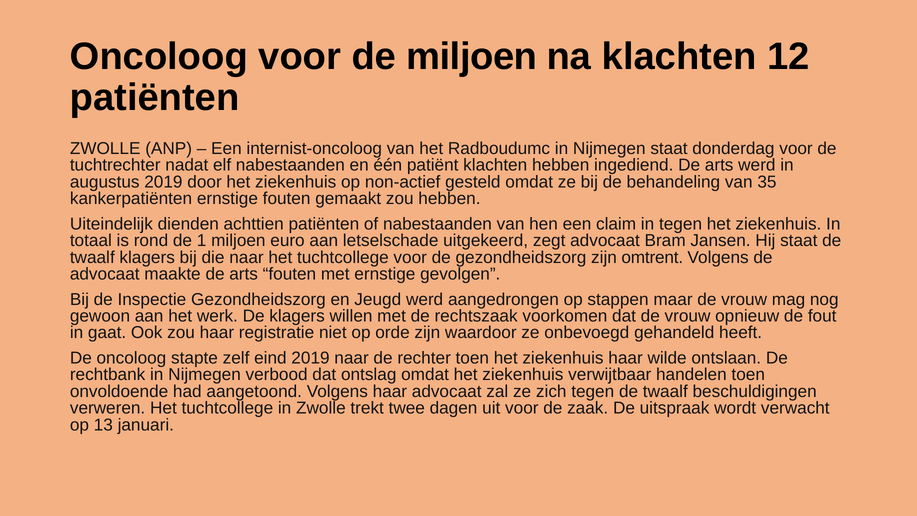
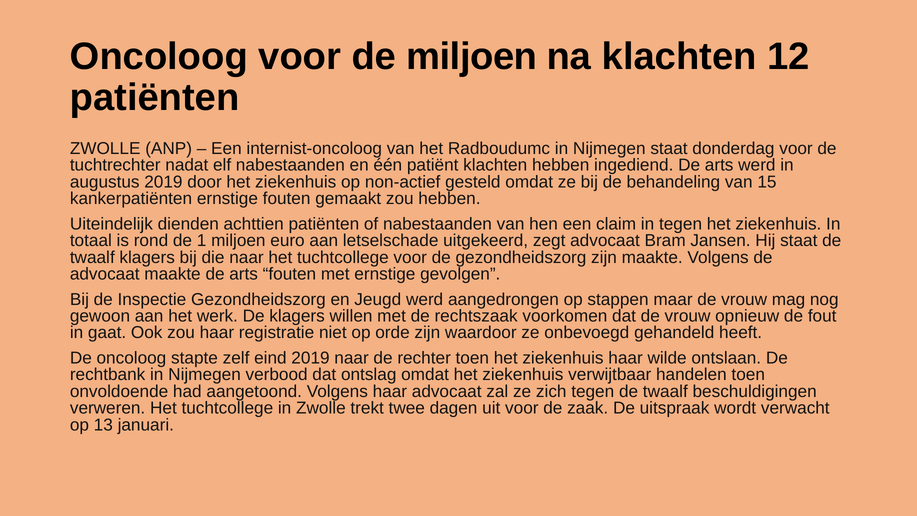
35: 35 -> 15 (767, 182)
zijn omtrent: omtrent -> maakte (652, 257)
